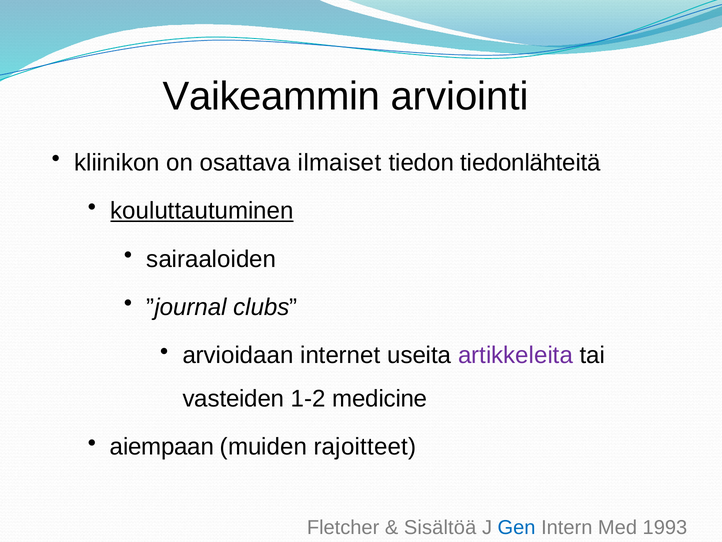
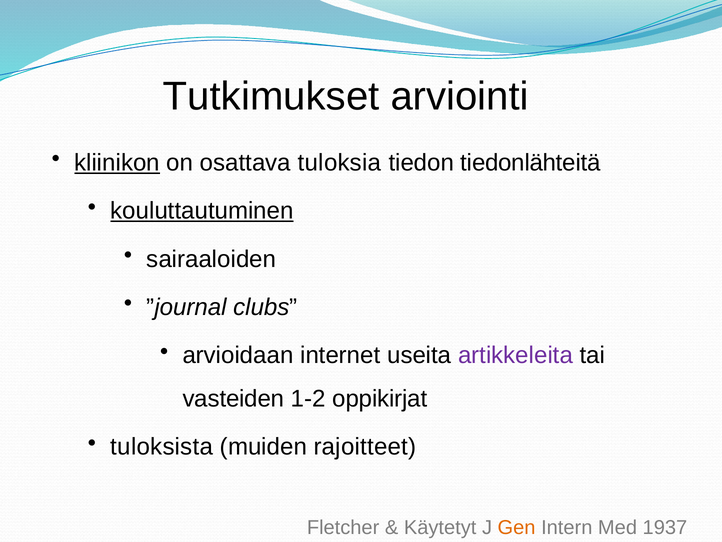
Vaikeammin: Vaikeammin -> Tutkimukset (271, 96)
kliinikon underline: none -> present (117, 163)
ilmaiset: ilmaiset -> tuloksia (340, 163)
medicine: medicine -> oppikirjat (380, 399)
aiempaan: aiempaan -> tuloksista (162, 447)
Sisältöä: Sisältöä -> Käytetyt (440, 527)
Gen colour: blue -> orange (517, 527)
1993: 1993 -> 1937 (665, 527)
